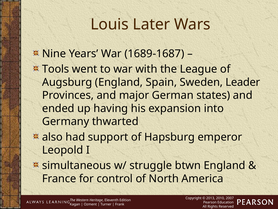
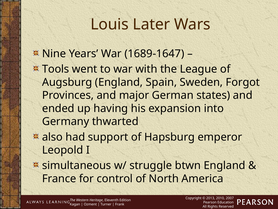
1689-1687: 1689-1687 -> 1689-1647 (154, 54)
Leader: Leader -> Forgot (243, 82)
